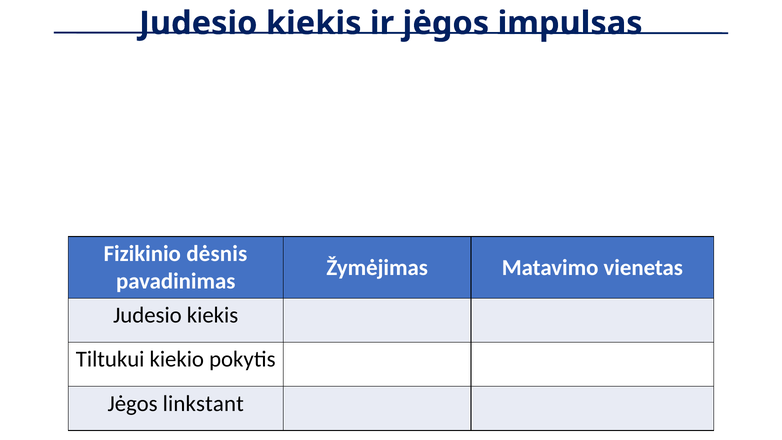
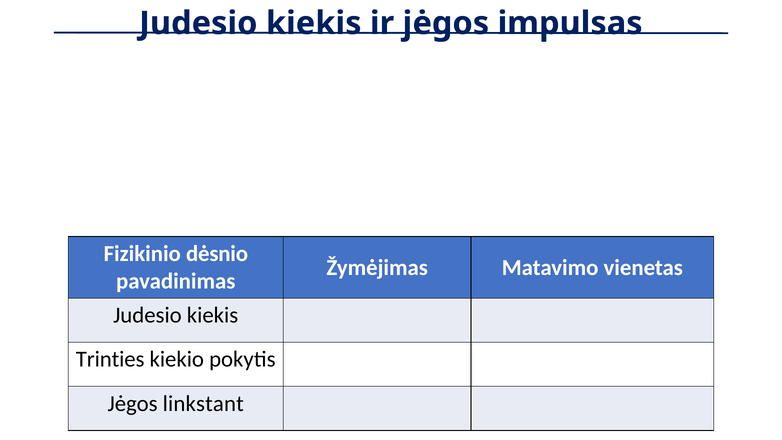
dėsnis: dėsnis -> dėsnio (217, 254)
Tiltukui: Tiltukui -> Trinties (110, 359)
